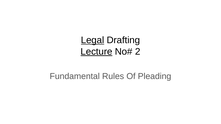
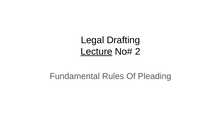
Legal underline: present -> none (93, 40)
